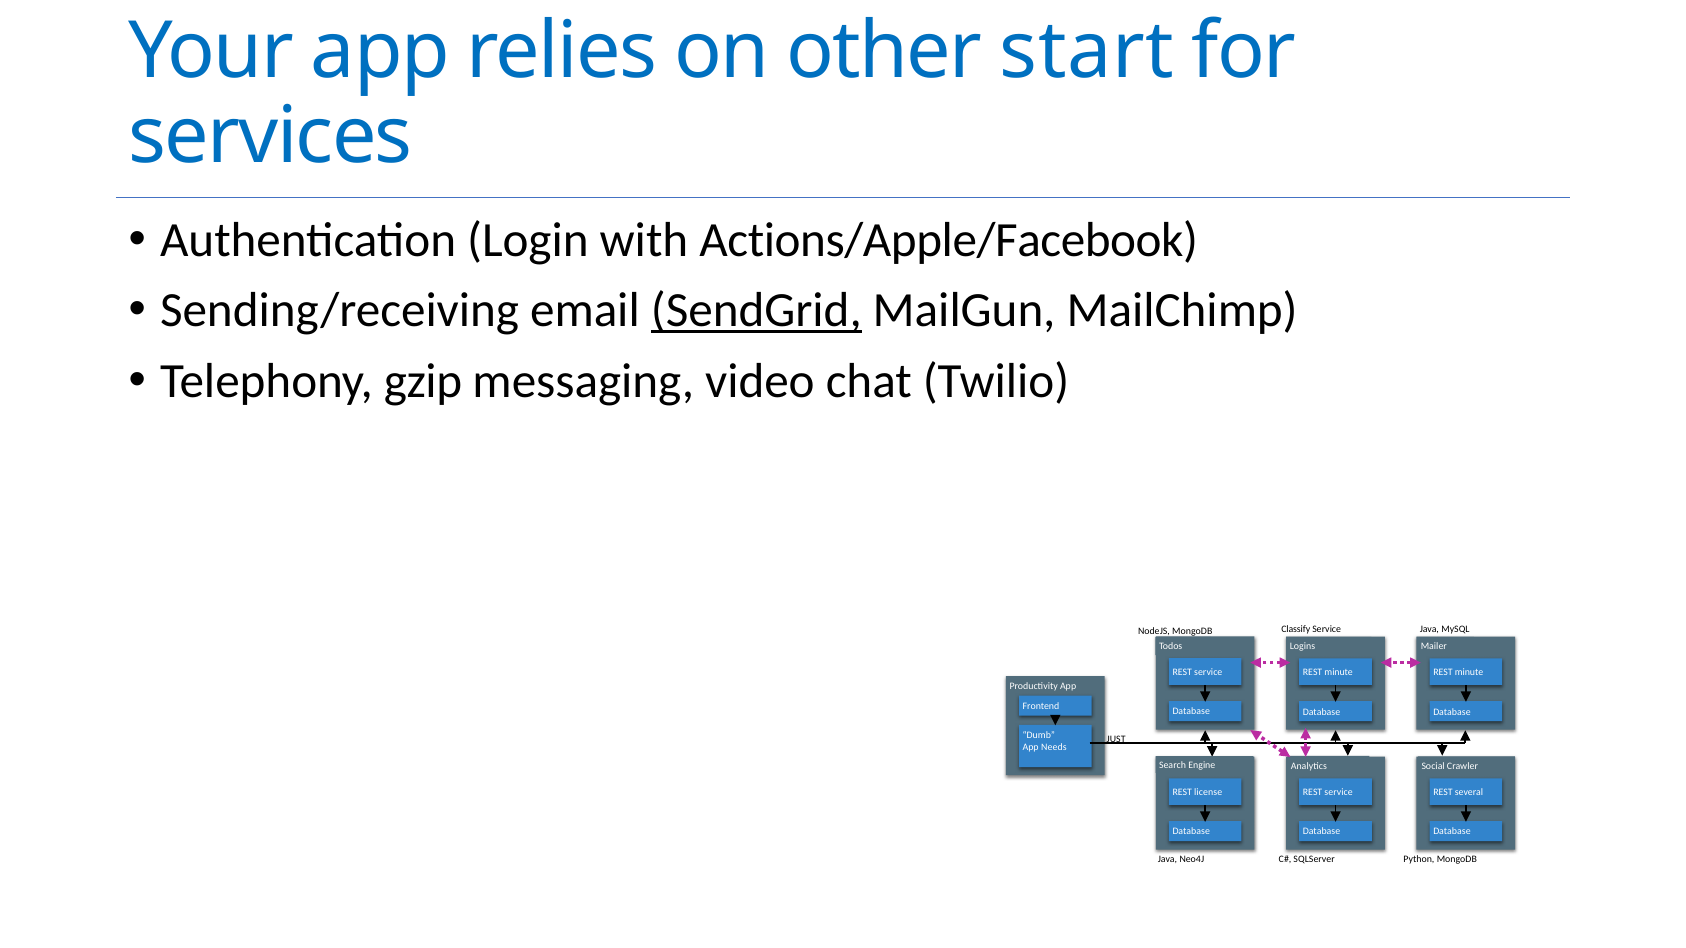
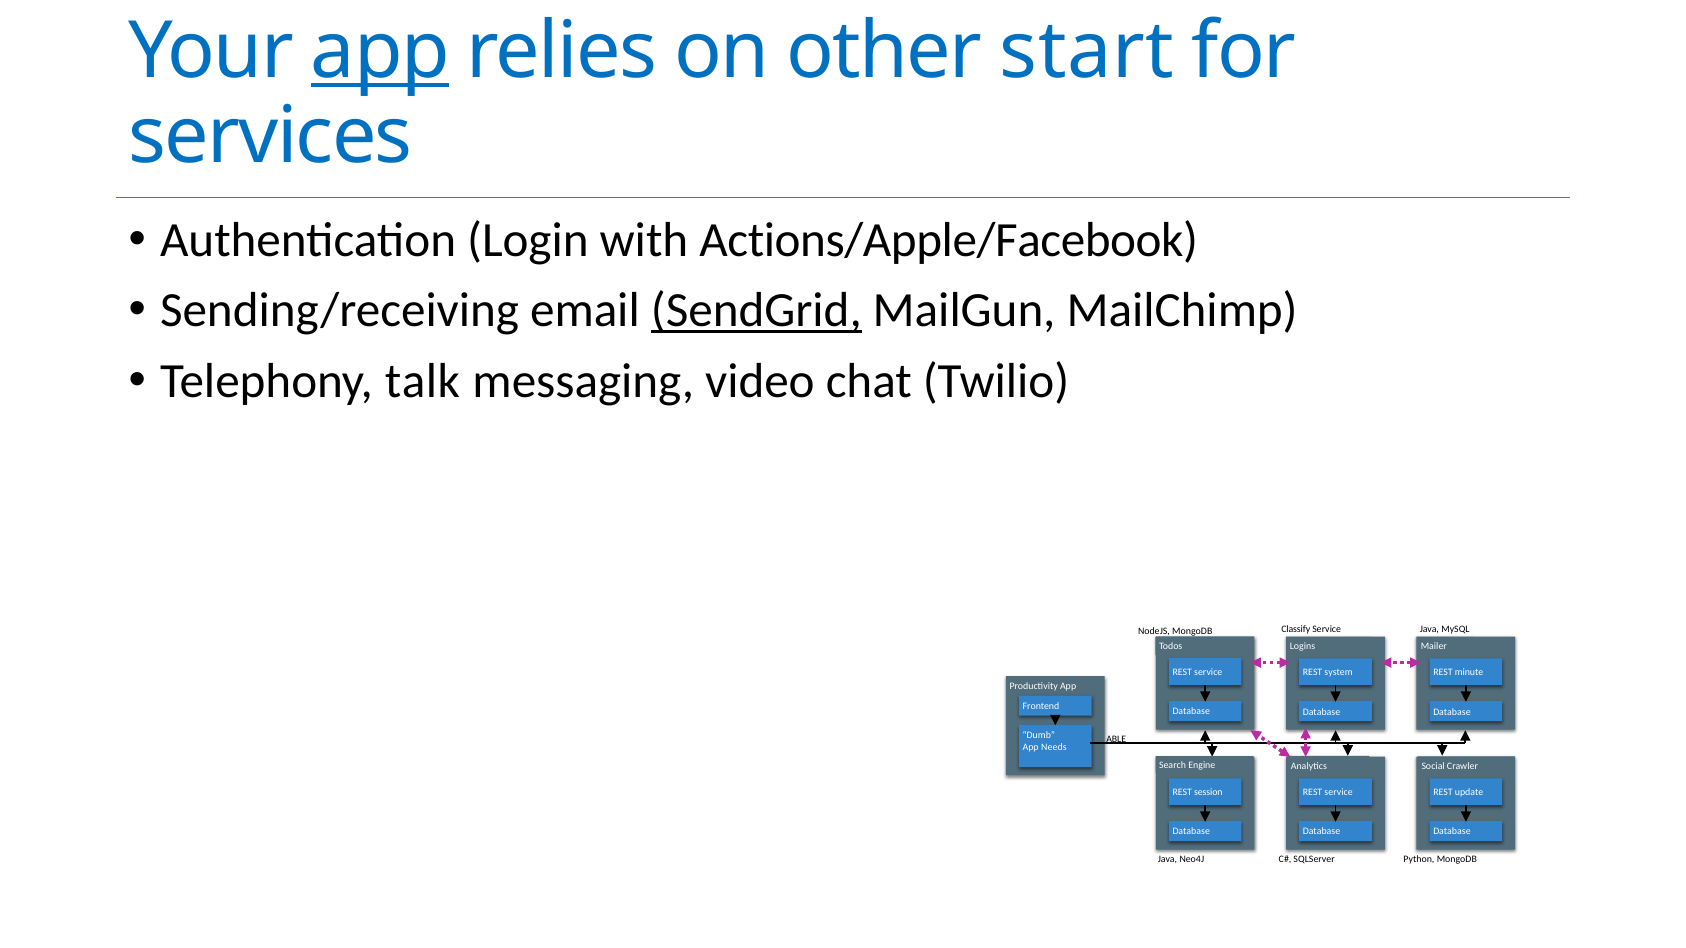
app underline: none -> present (380, 51)
gzip: gzip -> talk (423, 381)
minute: minute -> system (1339, 673)
JUST: JUST -> ABLE (1116, 739)
license: license -> session (1208, 793)
several: several -> update (1469, 793)
